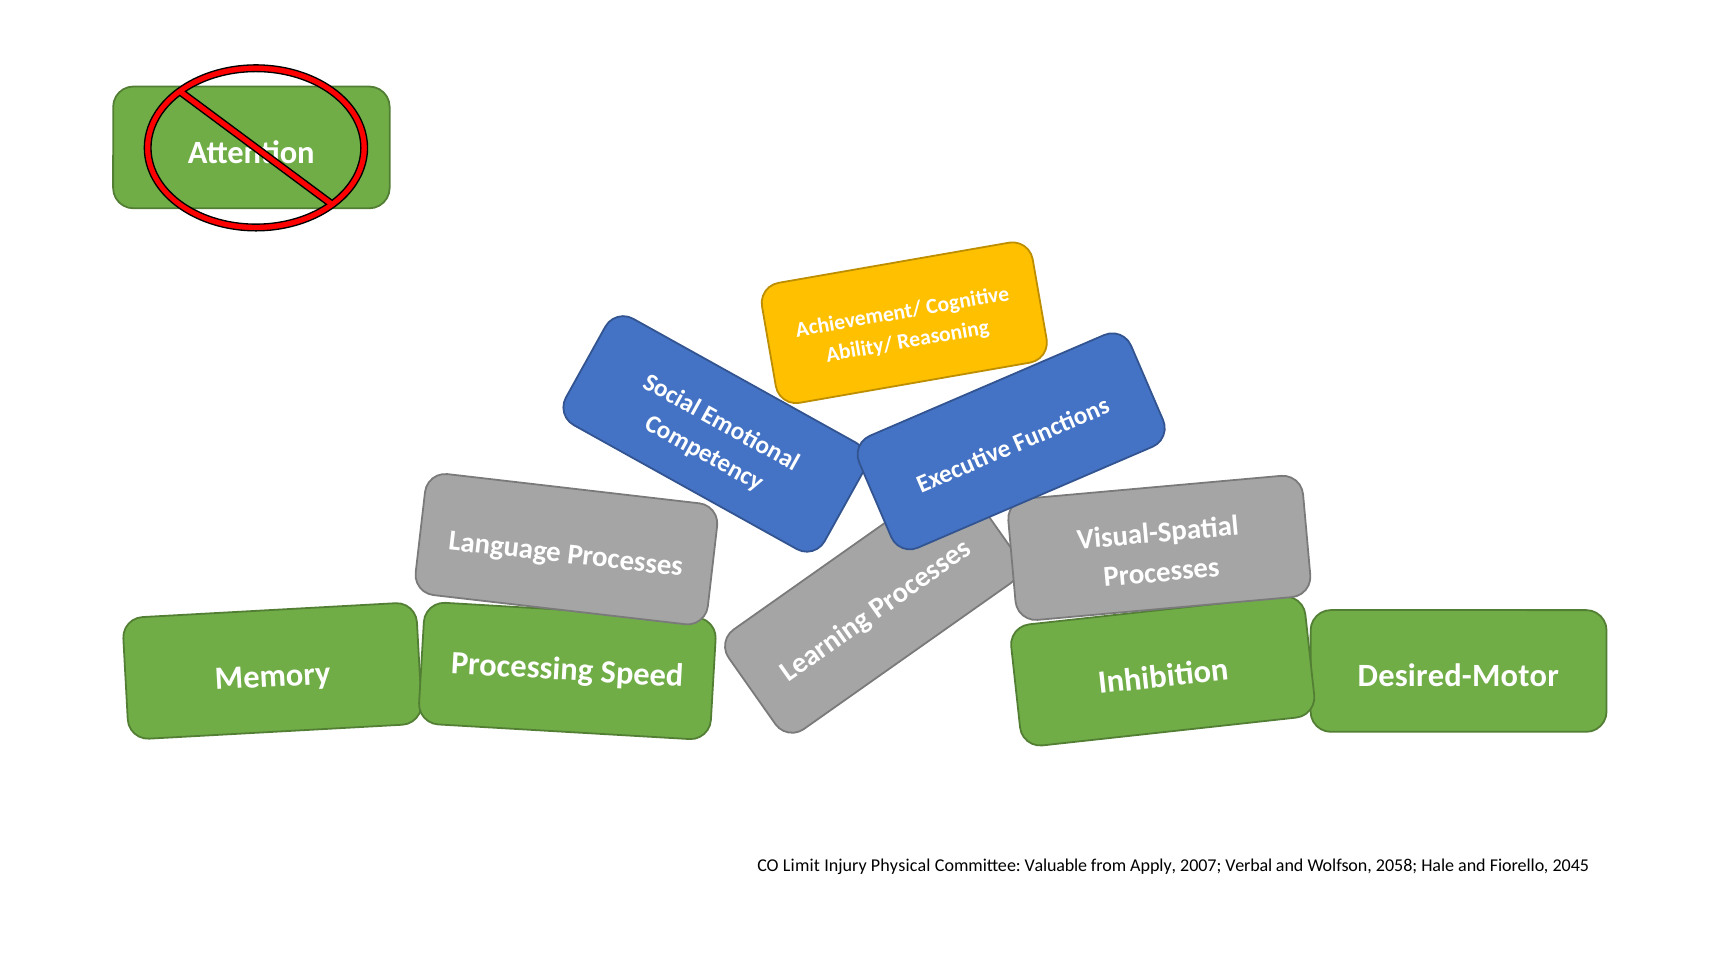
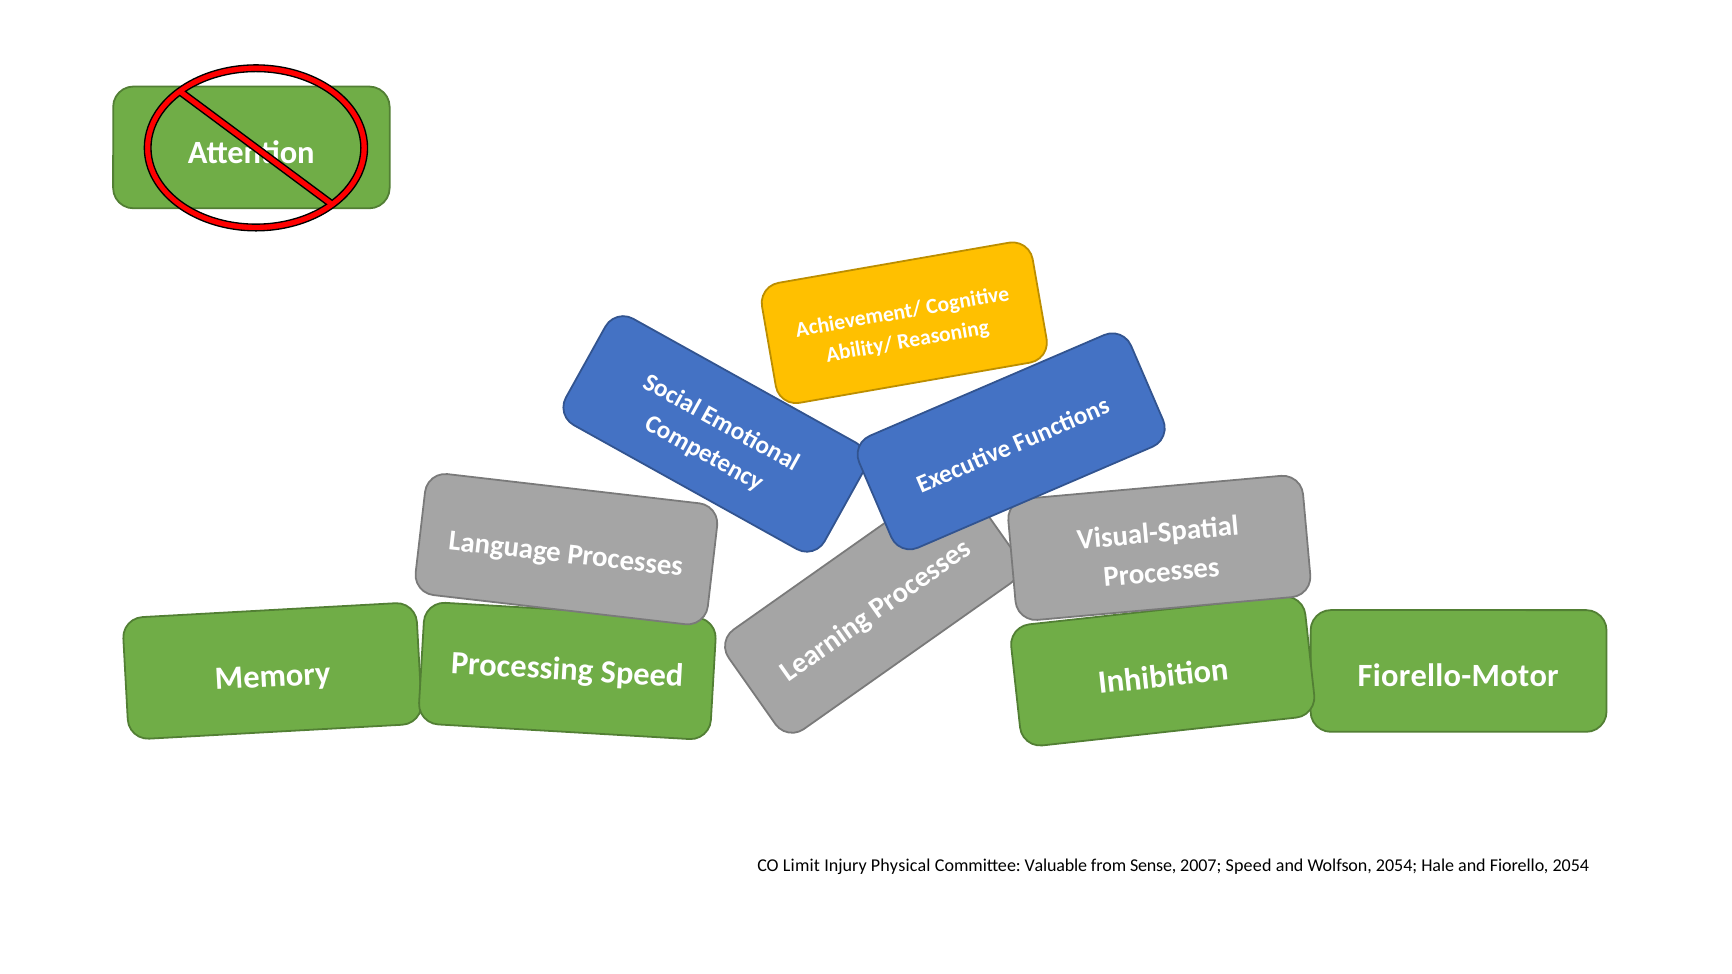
Desired-Motor: Desired-Motor -> Fiorello-Motor (1458, 676)
Apply: Apply -> Sense (1153, 866)
2007 Verbal: Verbal -> Speed (1249, 866)
Wolfson 2058: 2058 -> 2054 (1397, 866)
Fiorello 2045: 2045 -> 2054 (1571, 866)
